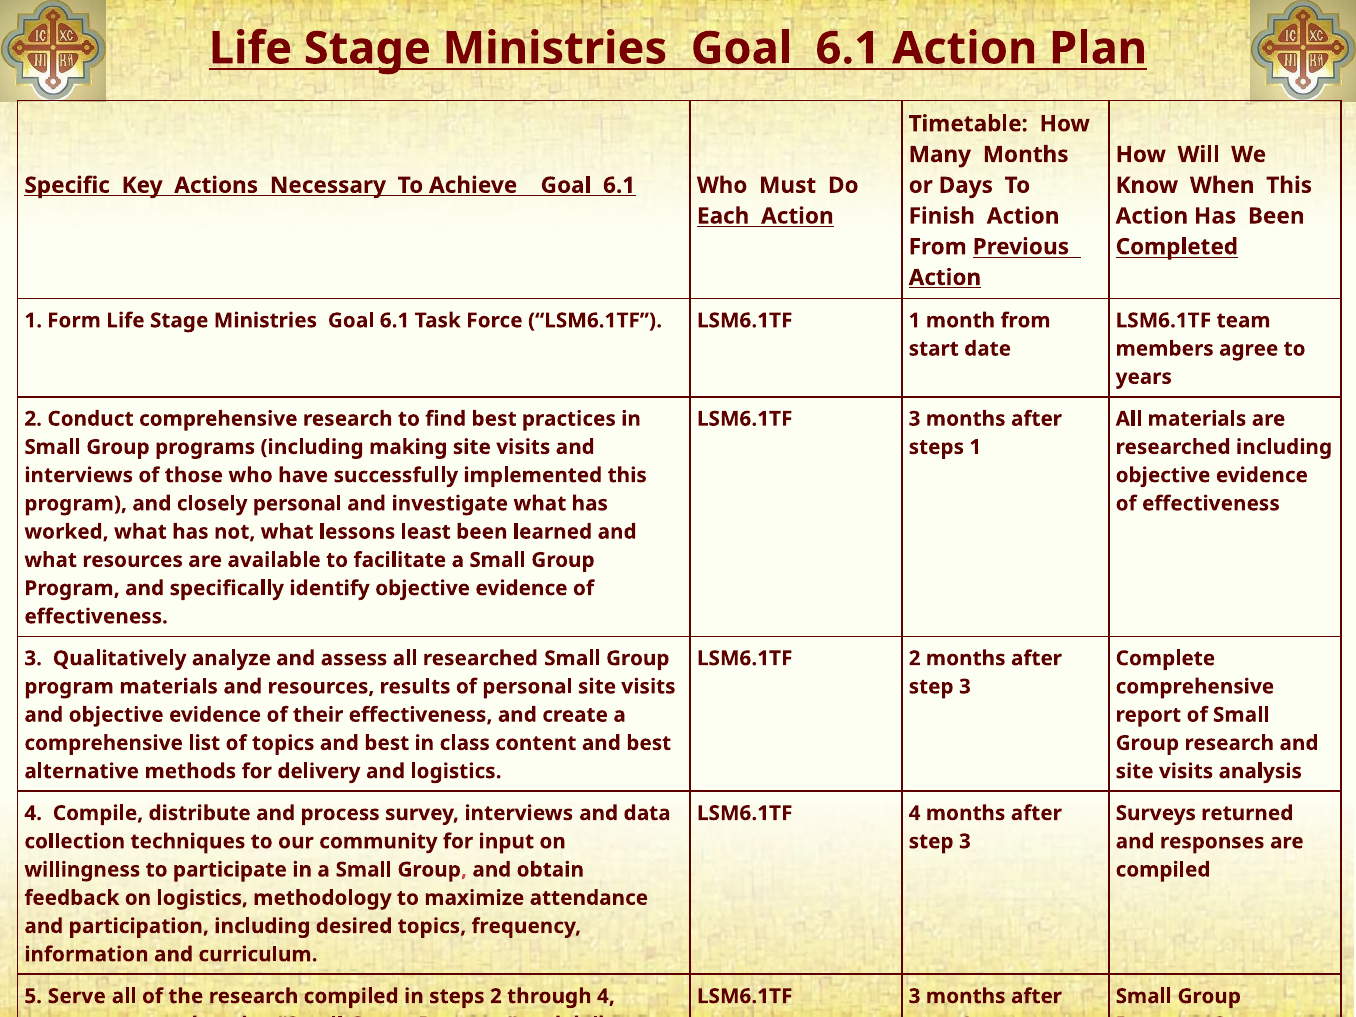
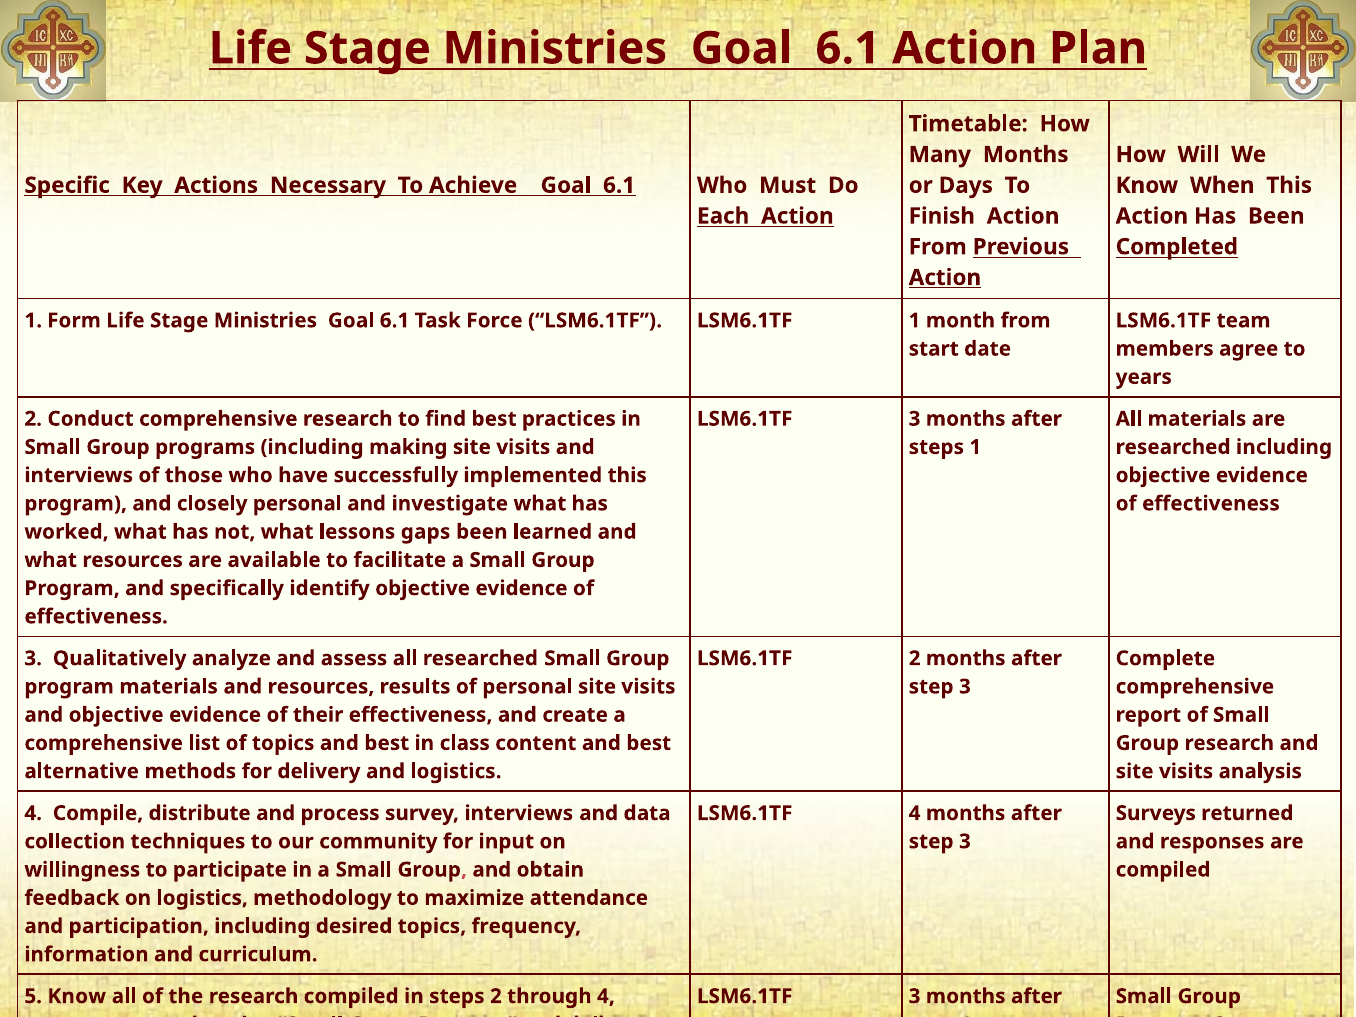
lessons least: least -> gaps (426, 532)
5 Serve: Serve -> Know (77, 996)
